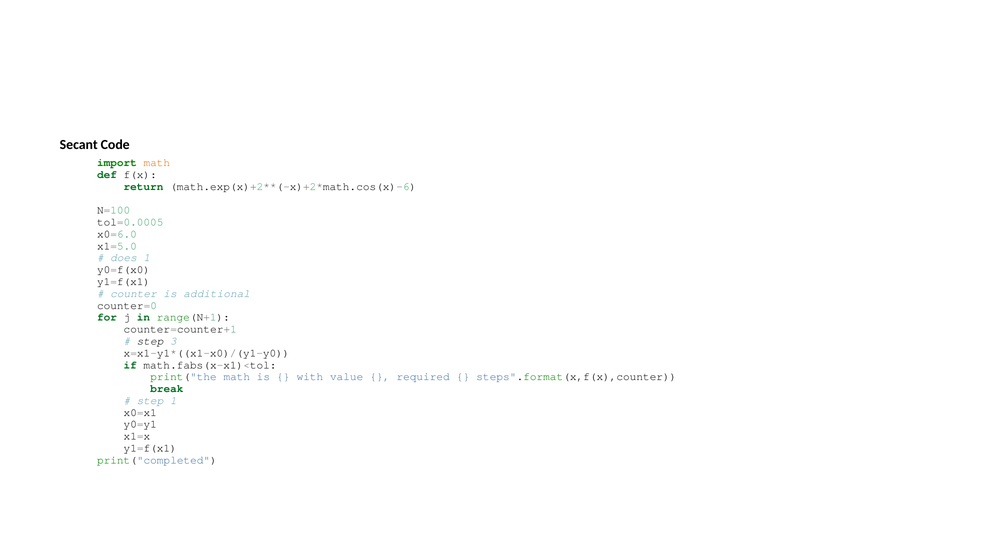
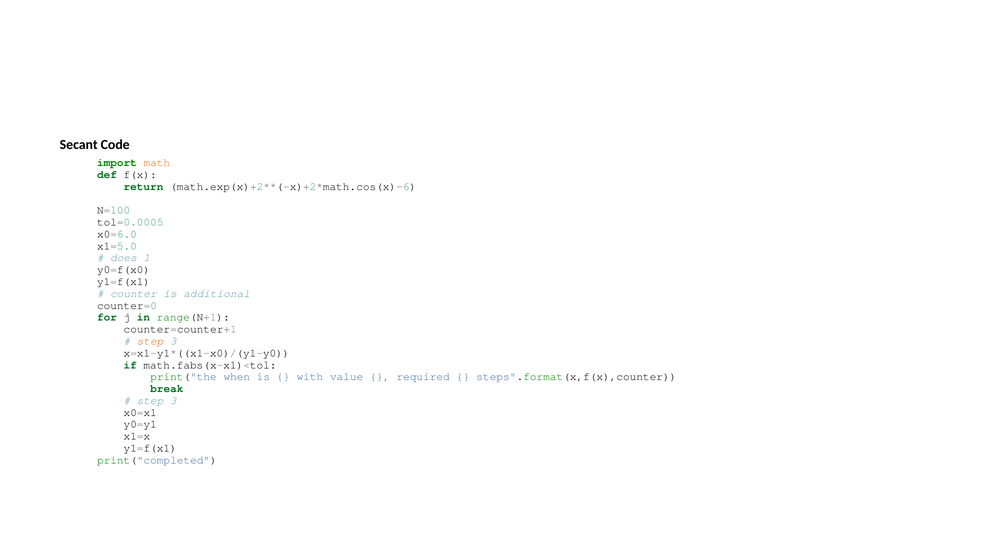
step colour: black -> orange (150, 342)
print("the math: math -> when (237, 377)
1: 1 -> 3 (173, 401)
